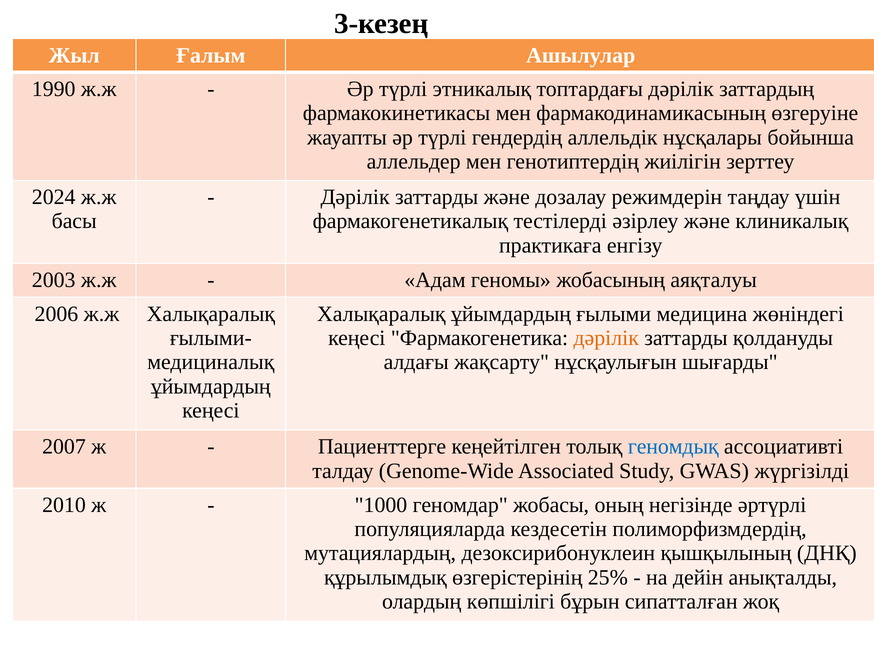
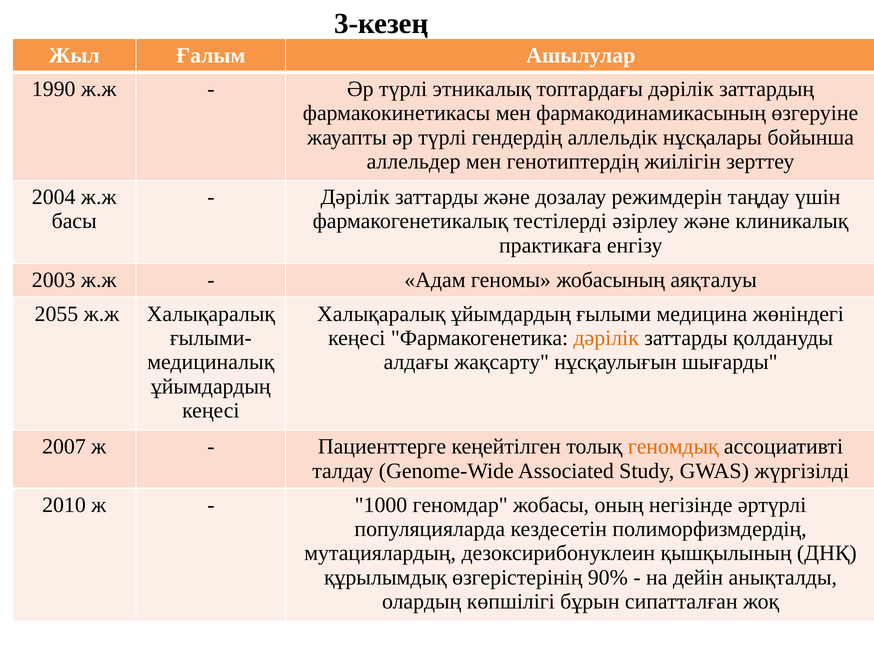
2024: 2024 -> 2004 (54, 197)
2006: 2006 -> 2055 (56, 314)
геномдық colour: blue -> orange (673, 447)
25%: 25% -> 90% (608, 578)
